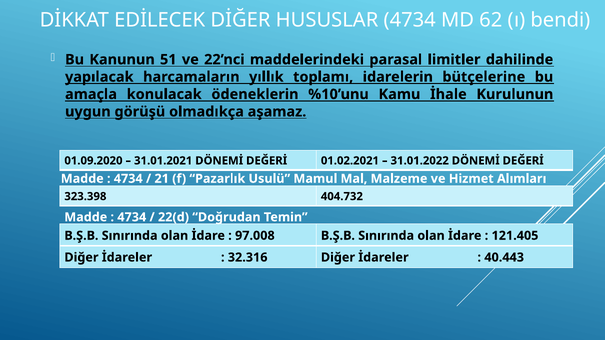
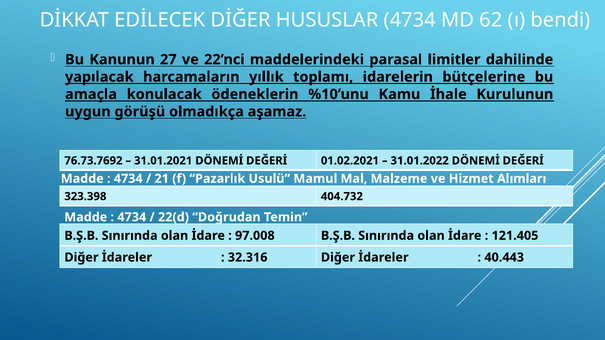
51: 51 -> 27 (168, 60)
01.09.2020: 01.09.2020 -> 76.73.7692 (93, 161)
